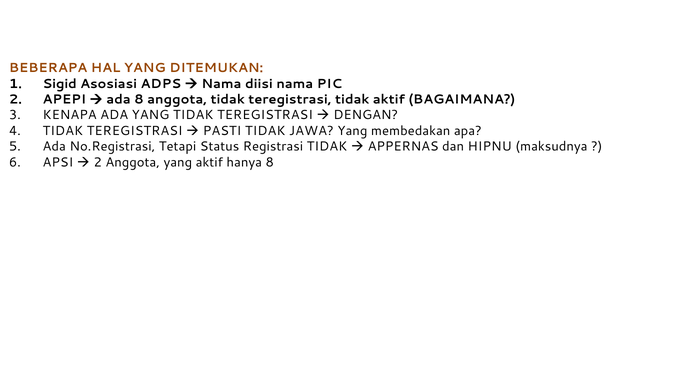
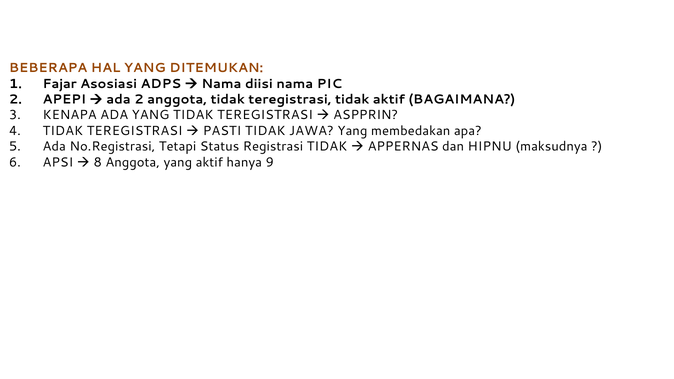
Sigid: Sigid -> Fajar (60, 84)
ada 8: 8 -> 2 (139, 99)
DENGAN: DENGAN -> ASPPRIN (366, 115)
2: 2 -> 8 (98, 162)
hanya 8: 8 -> 9 (270, 162)
